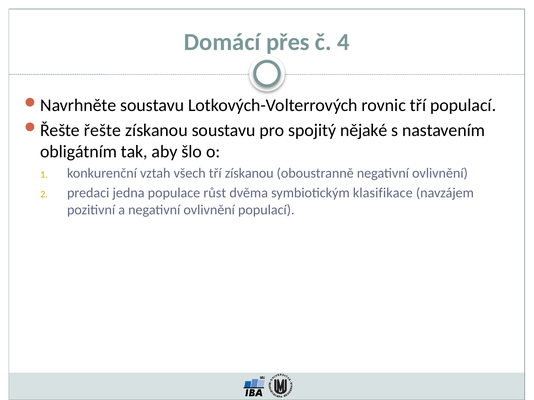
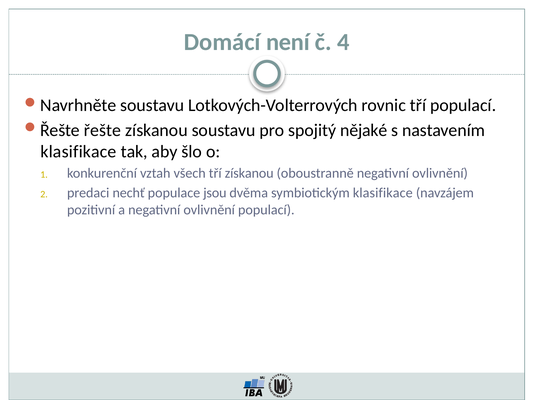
přes: přes -> není (288, 42)
obligátním: obligátním -> klasifikace (78, 152)
jedna: jedna -> nechť (129, 193)
růst: růst -> jsou (215, 193)
